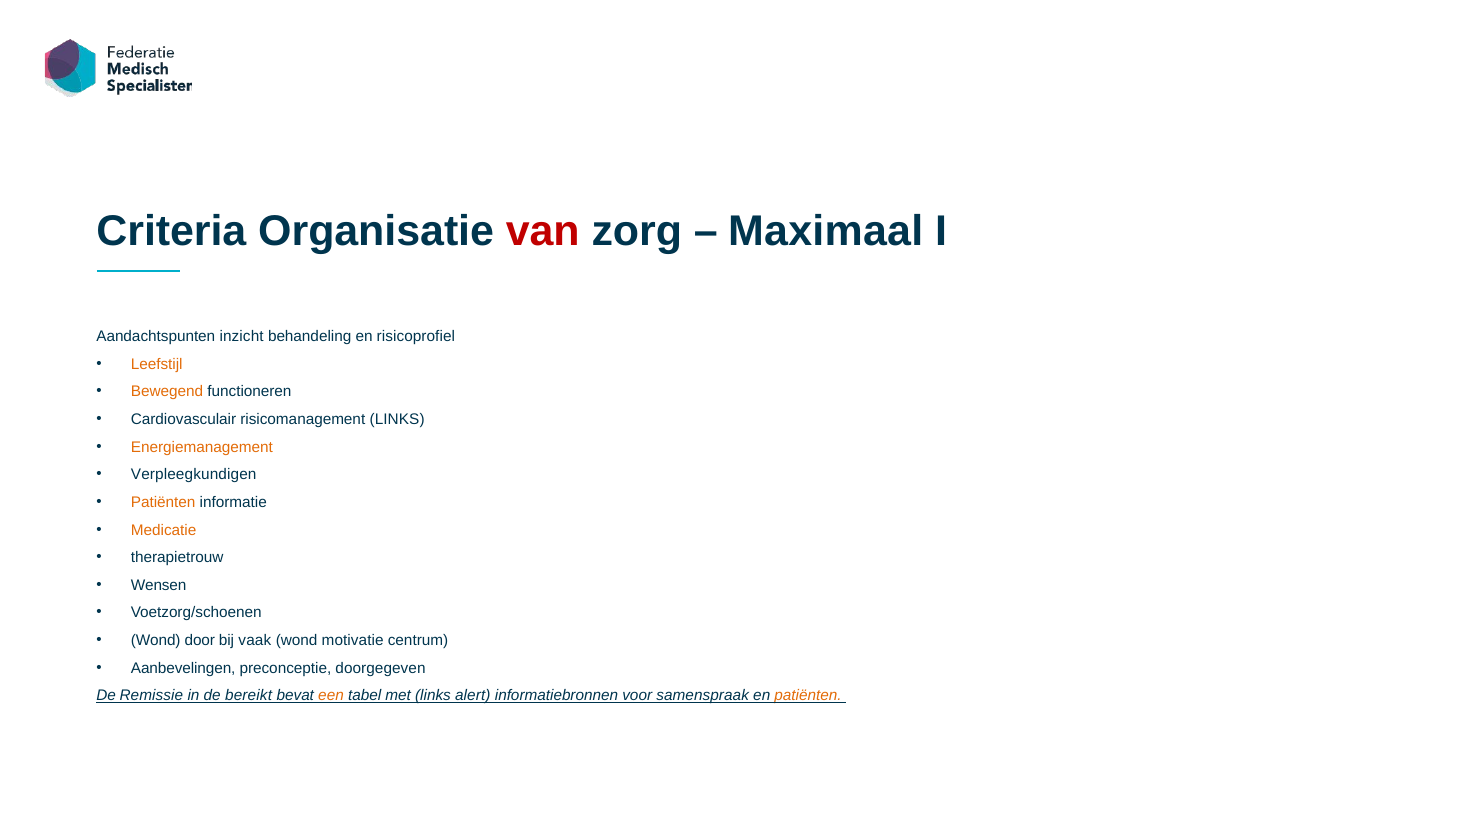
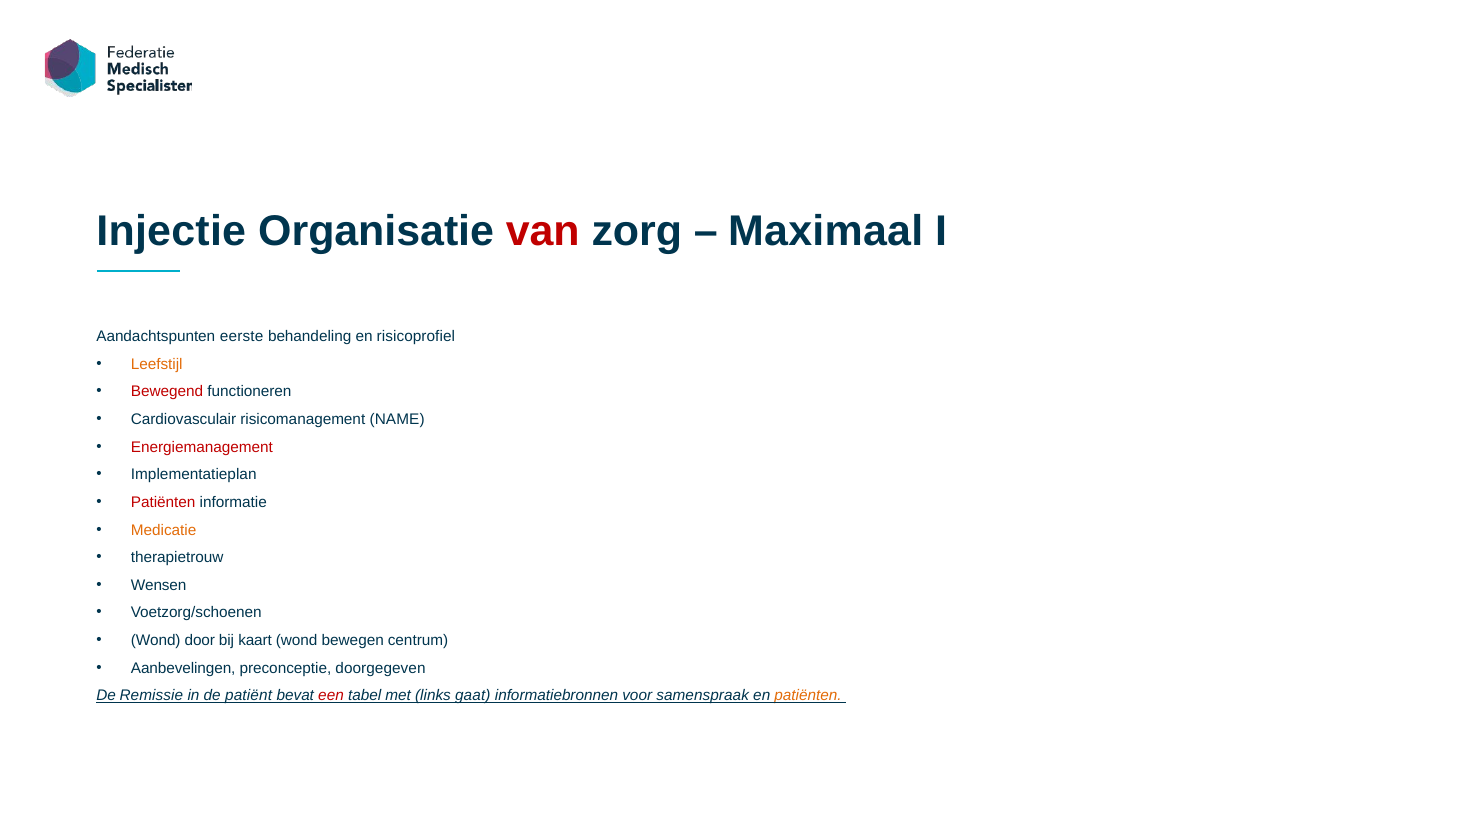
Criteria: Criteria -> Injectie (171, 232)
inzicht: inzicht -> eerste (242, 337)
Bewegend colour: orange -> red (167, 392)
risicomanagement LINKS: LINKS -> NAME (397, 420)
Energiemanagement colour: orange -> red (202, 447)
Verpleegkundigen: Verpleegkundigen -> Implementatieplan (194, 475)
Patiënten colour: orange -> red (163, 503)
vaak: vaak -> kaart (255, 641)
motivatie: motivatie -> bewegen (353, 641)
bereikt: bereikt -> patiënt (249, 696)
een colour: orange -> red (331, 696)
alert: alert -> gaat (473, 696)
